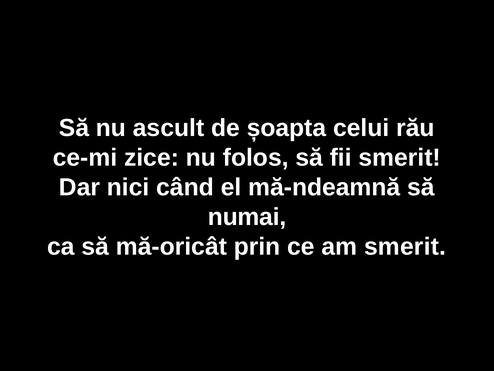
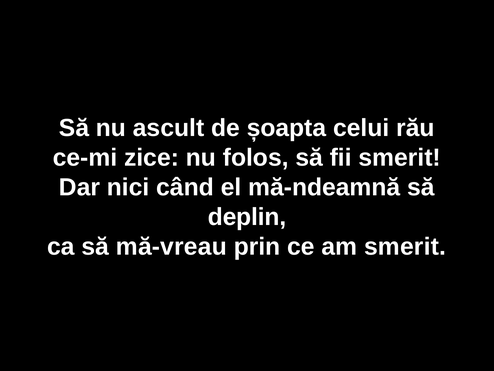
numai: numai -> deplin (247, 217)
mă-oricât: mă-oricât -> mă-vreau (171, 246)
